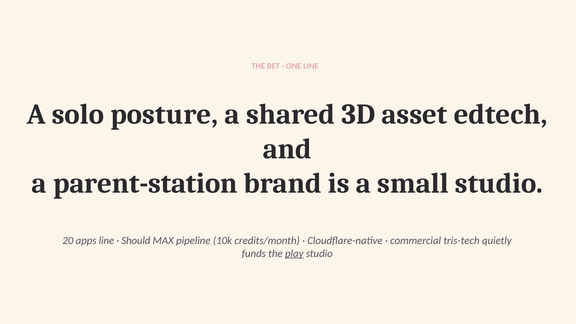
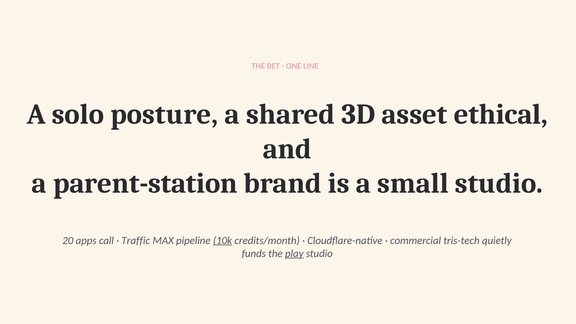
edtech: edtech -> ethical (501, 114)
apps line: line -> call (106, 241)
Should: Should -> Traffic (136, 241)
10k underline: none -> present (223, 241)
